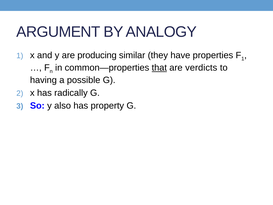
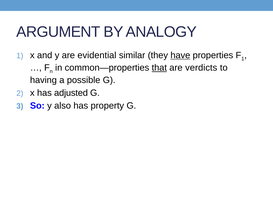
producing: producing -> evidential (97, 55)
have underline: none -> present (180, 55)
radically: radically -> adjusted (71, 93)
